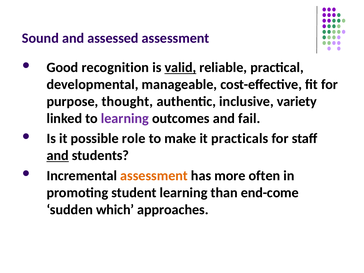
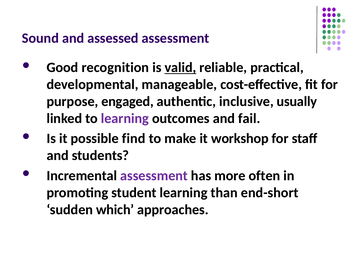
thought: thought -> engaged (128, 102)
variety: variety -> usually (297, 102)
role: role -> find (134, 139)
practicals: practicals -> workshop (240, 139)
and underline: present -> none (58, 156)
assessment colour: orange -> purple (154, 176)
end-come: end-come -> end-short (270, 193)
